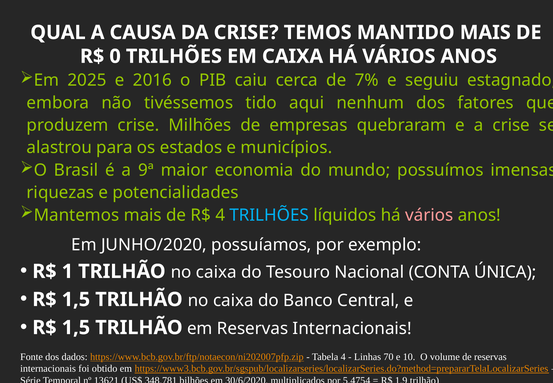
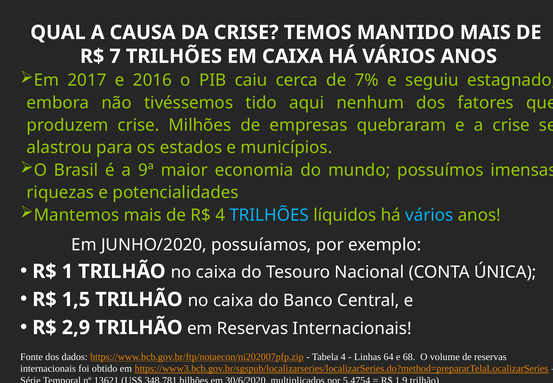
0: 0 -> 7 (115, 56)
2025: 2025 -> 2017 (87, 80)
vários colour: pink -> light blue (429, 215)
1,5: 1,5 -> 2,9 (76, 327)
70: 70 -> 64 (389, 357)
10: 10 -> 68 (409, 357)
